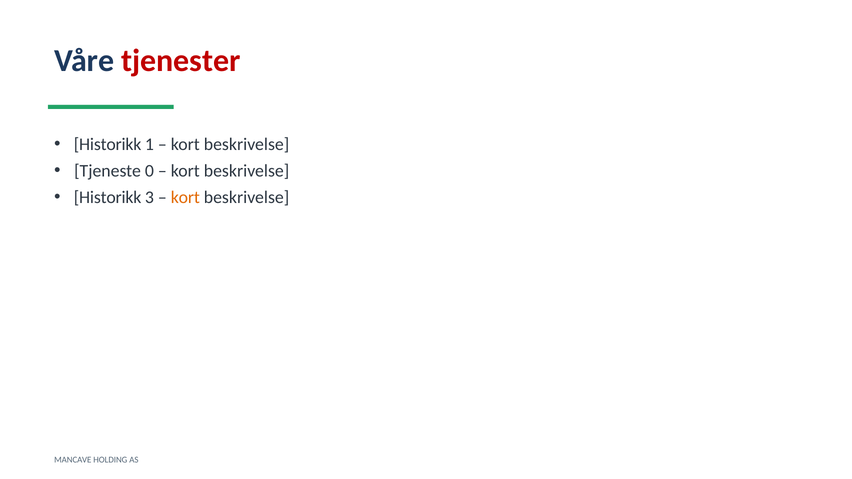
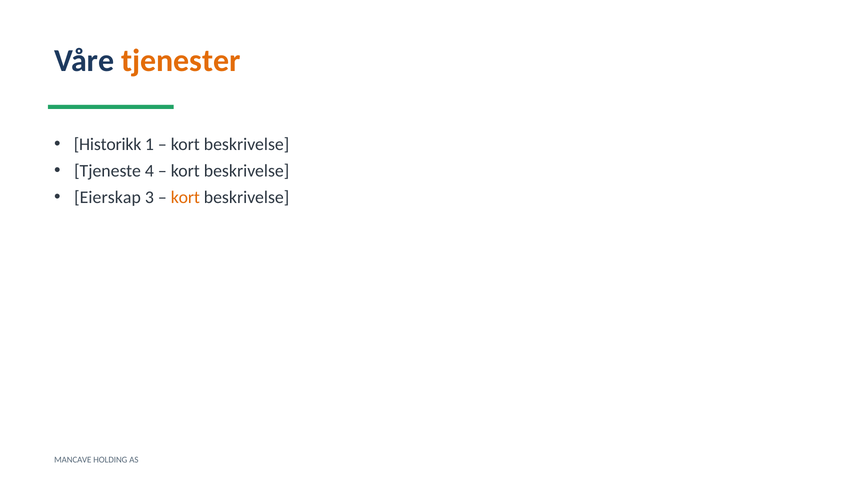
tjenester colour: red -> orange (181, 61)
0: 0 -> 4 (149, 171)
Historikk: Historikk -> Eierskap (108, 198)
